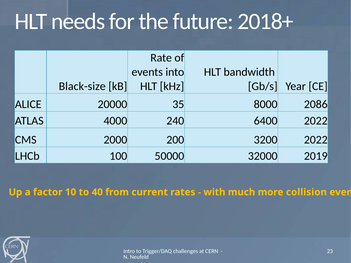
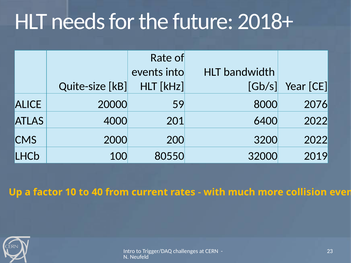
Black-size: Black-size -> Quite-size (82, 86)
35: 35 -> 59 (178, 104)
2086: 2086 -> 2076 (316, 104)
240: 240 -> 201 (175, 121)
50000: 50000 -> 80550 (169, 156)
